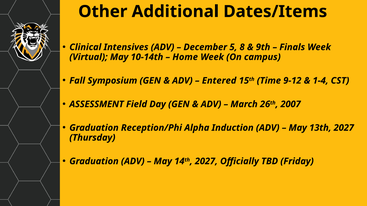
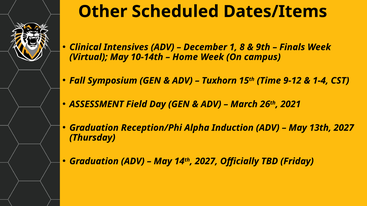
Additional: Additional -> Scheduled (175, 12)
5: 5 -> 1 (233, 47)
Entered: Entered -> Tuxhorn (219, 81)
2007: 2007 -> 2021 (291, 104)
